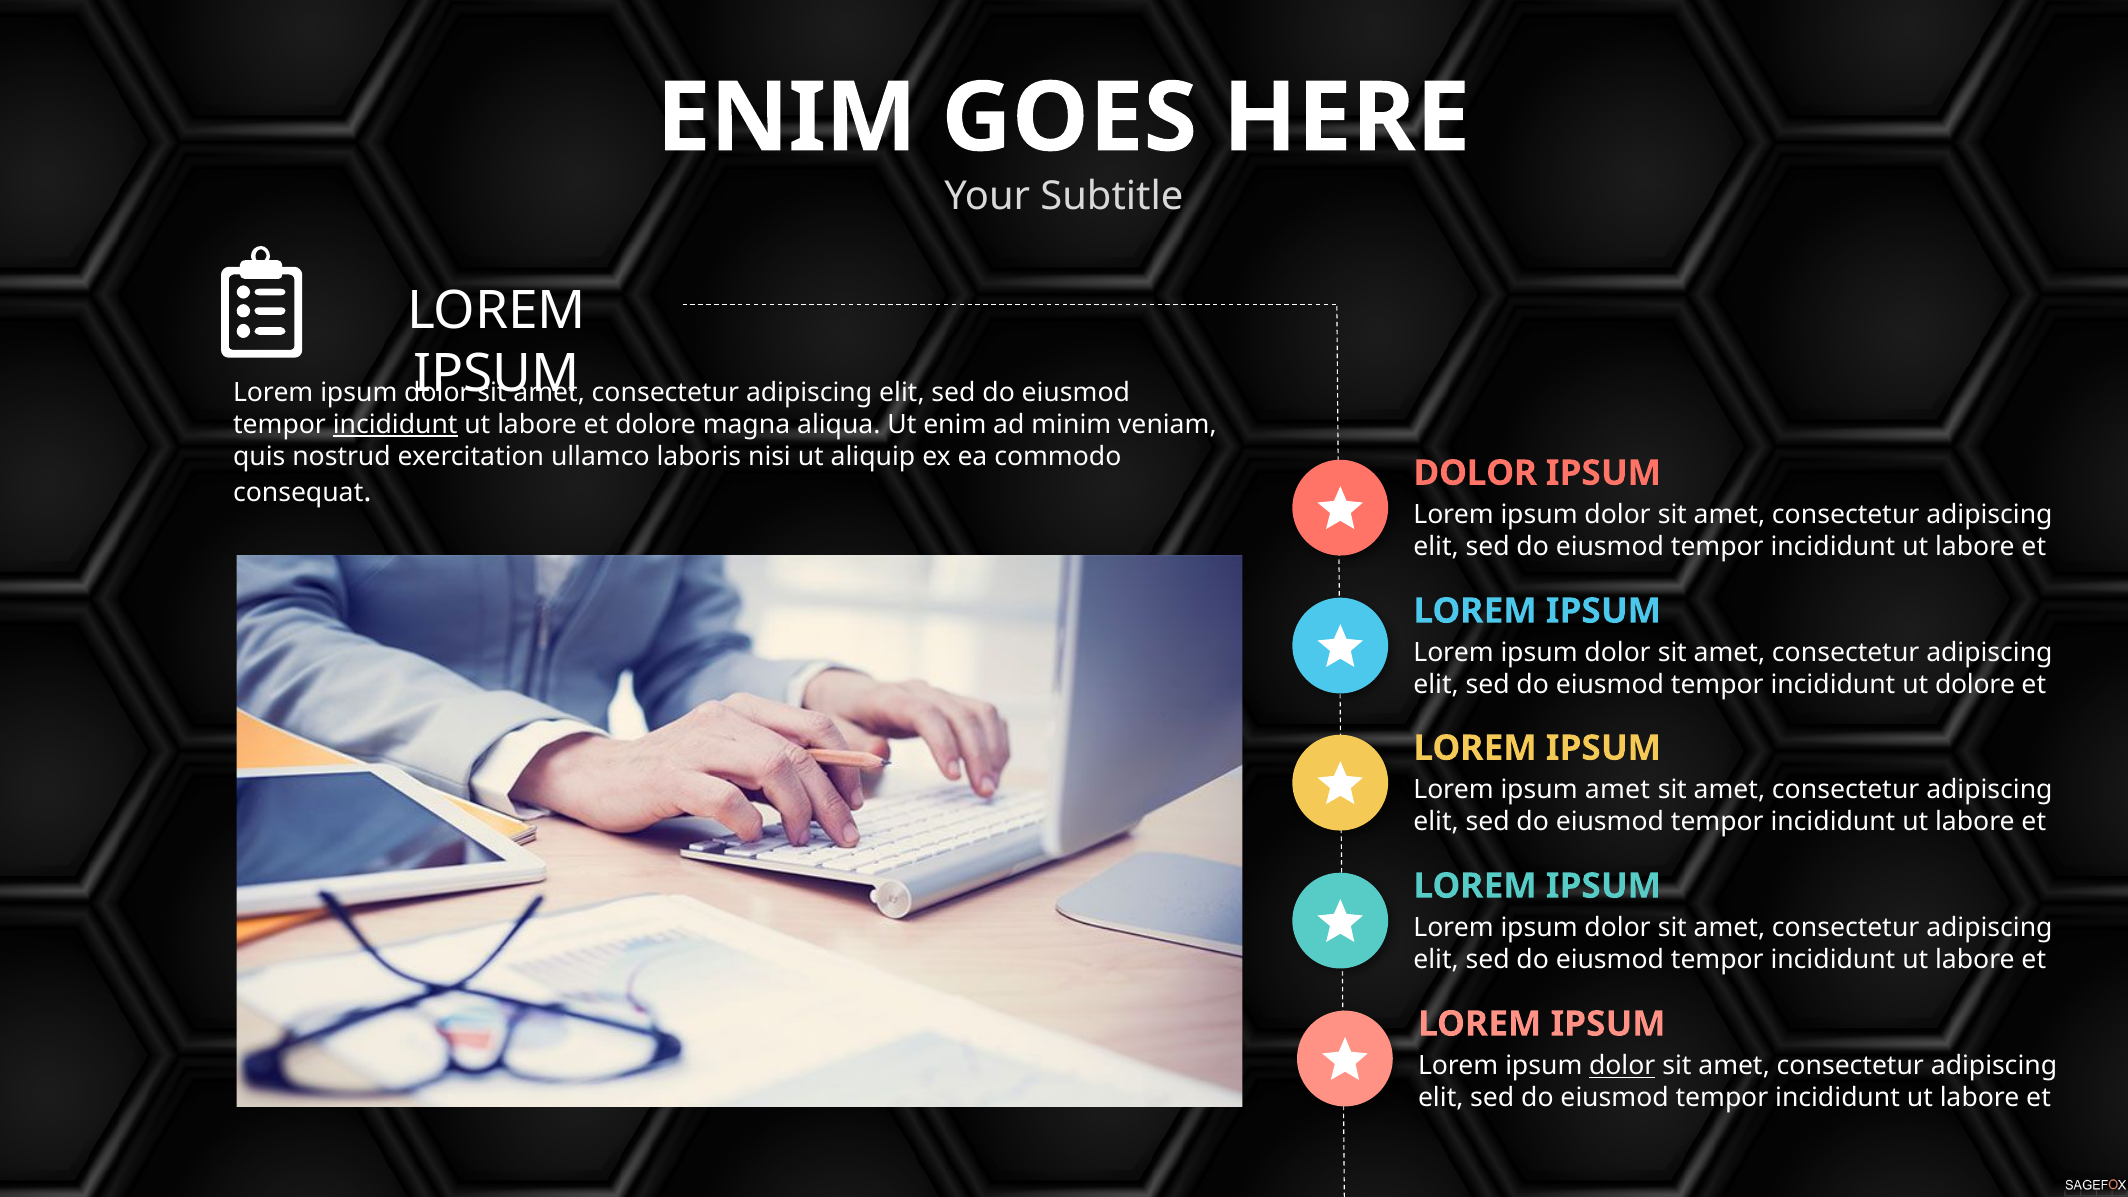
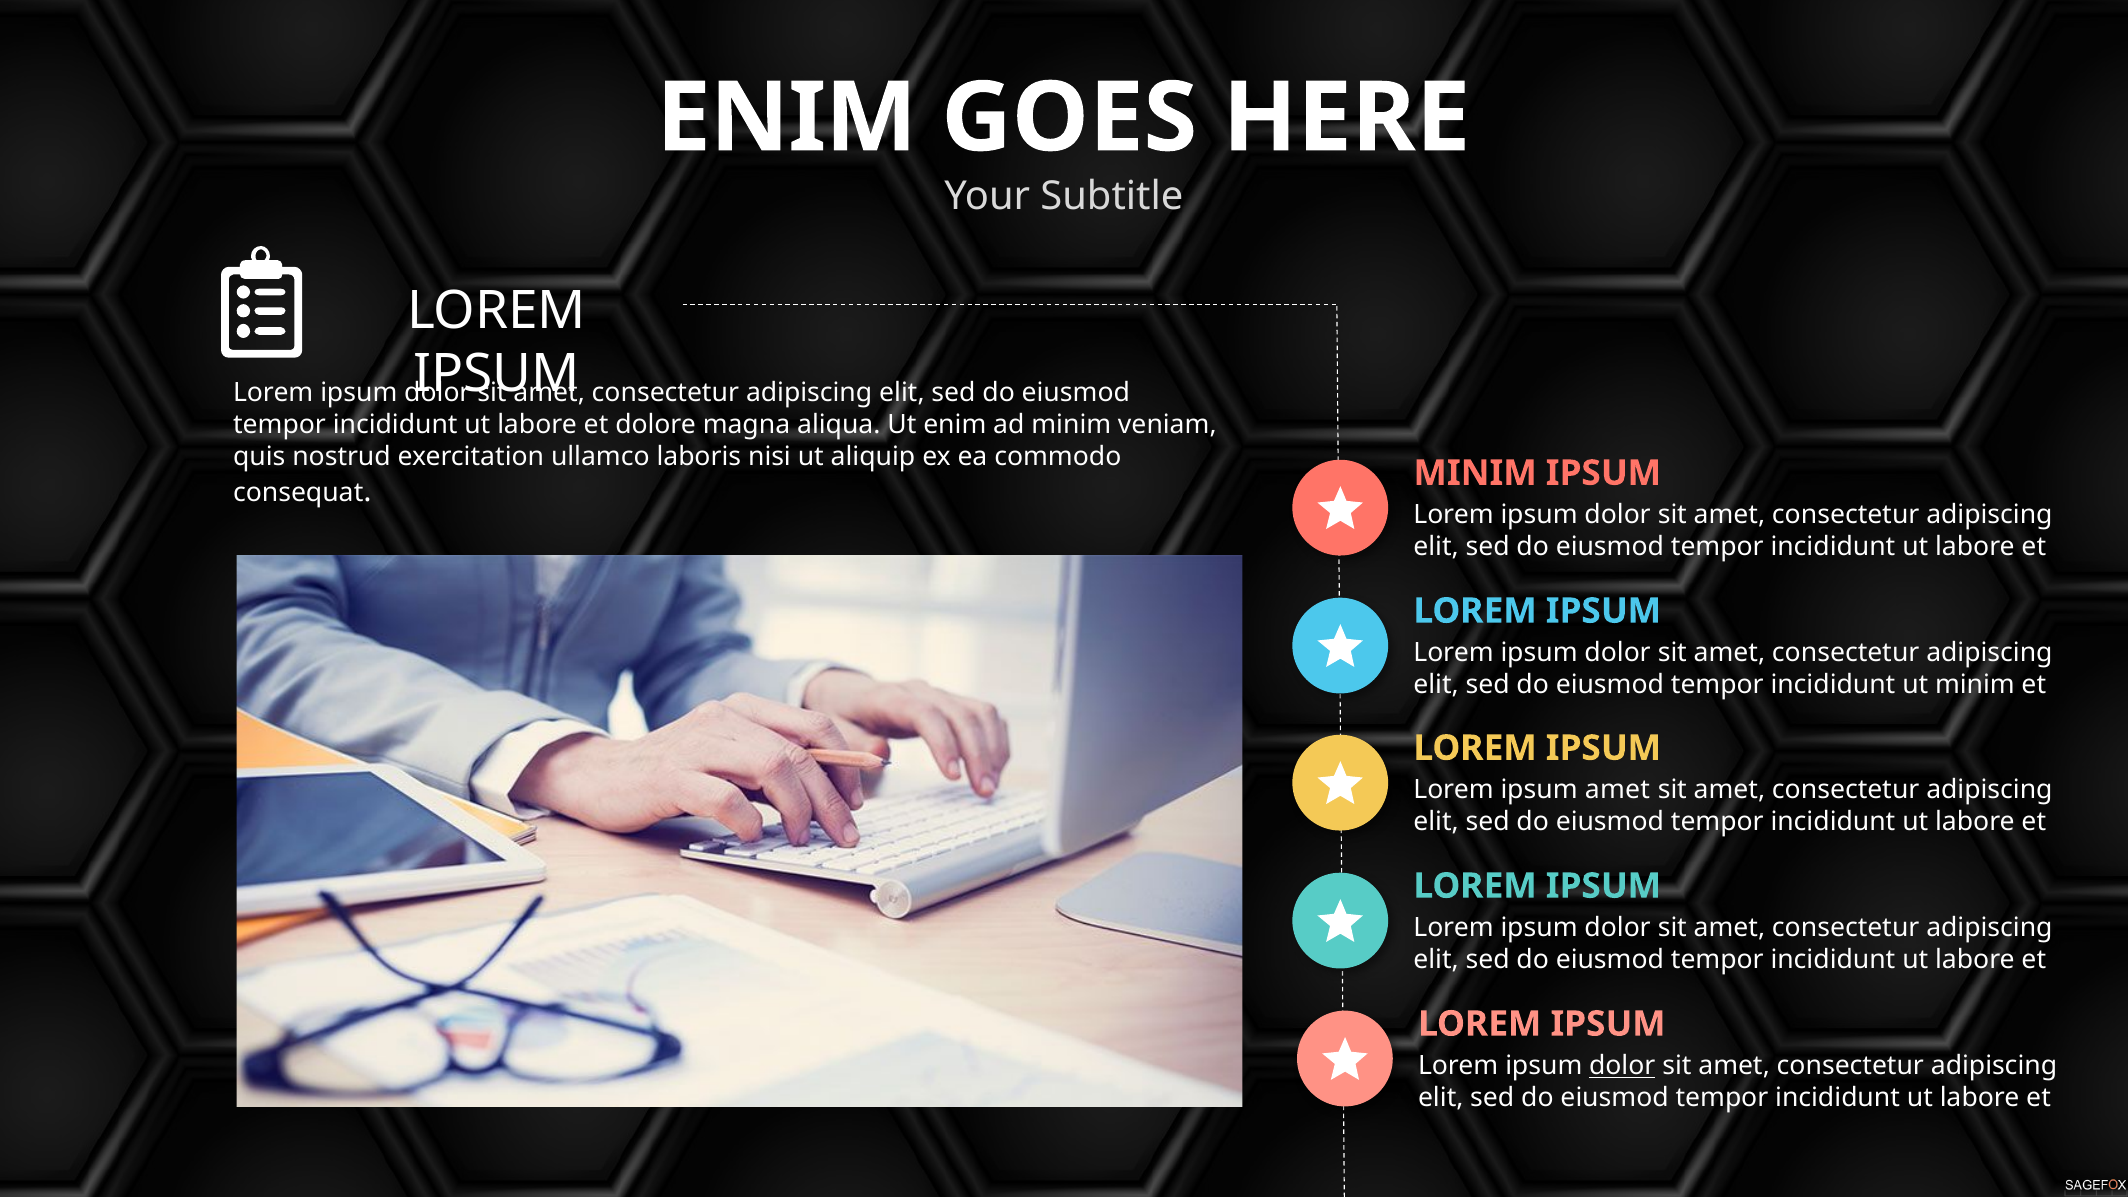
incididunt underline: present -> none (395, 425)
DOLOR: DOLOR -> MINIM (1475, 473)
ut dolore: dolore -> minim (1975, 685)
